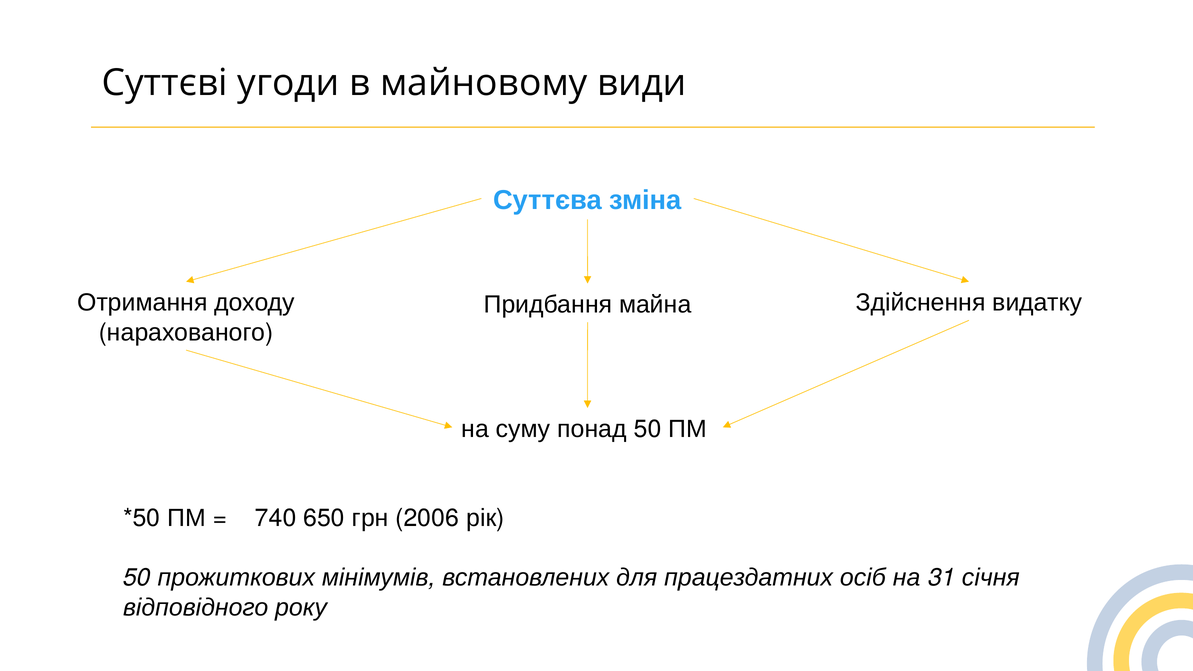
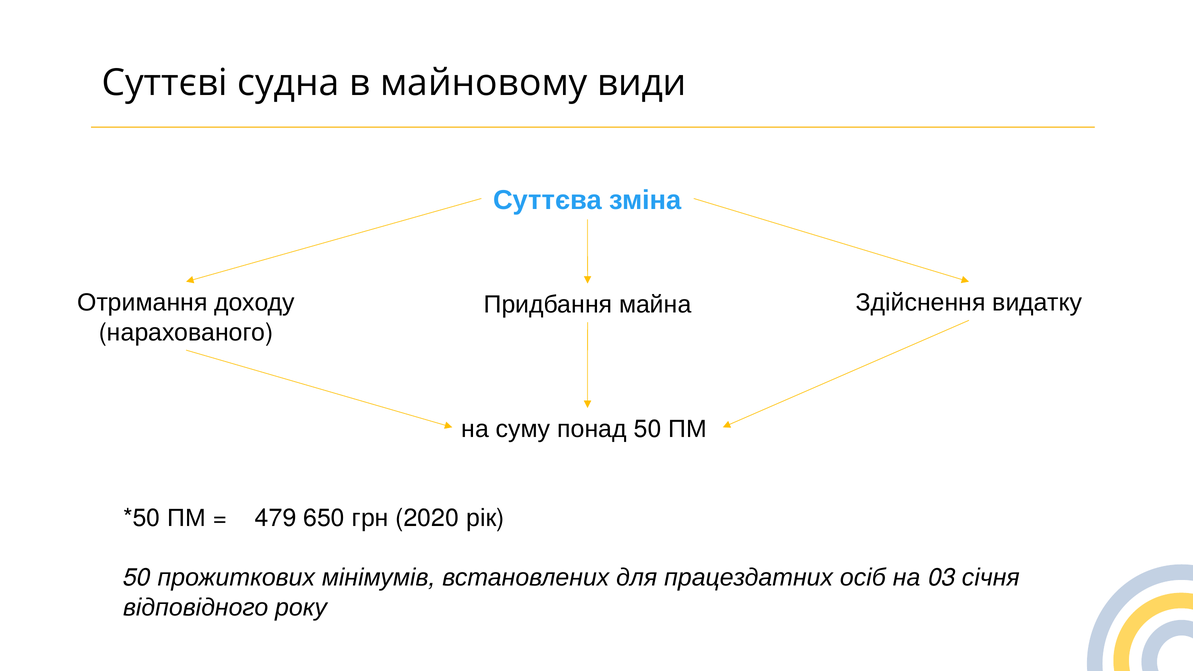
угоди: угоди -> судна (288, 83)
740: 740 -> 479 (276, 518)
2006: 2006 -> 2020 (427, 518)
31: 31 -> 03 (942, 578)
